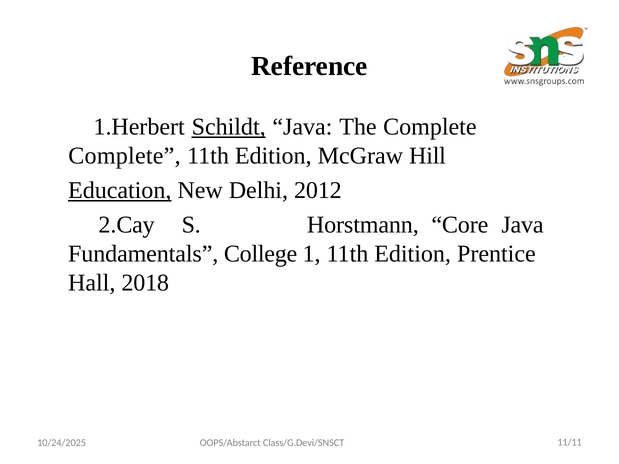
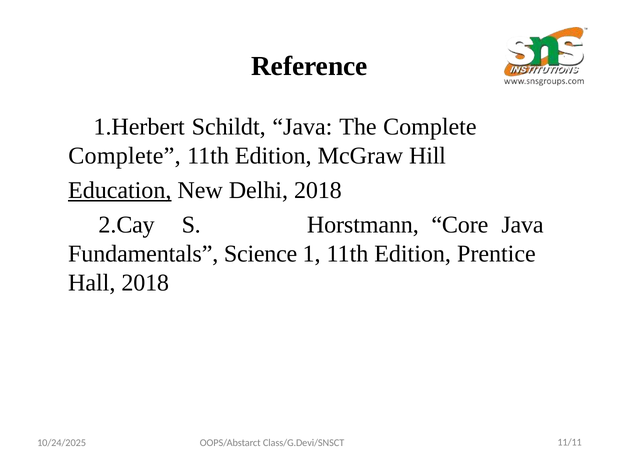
Schildt underline: present -> none (229, 127)
Delhi 2012: 2012 -> 2018 (318, 190)
College: College -> Science (261, 254)
